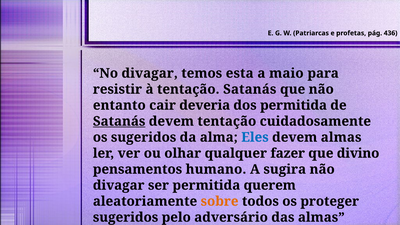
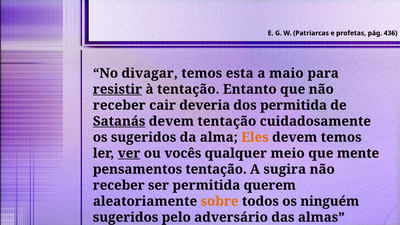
resistir underline: none -> present (117, 89)
tentação Satanás: Satanás -> Entanto (250, 89)
entanto: entanto -> receber (119, 105)
Eles colour: blue -> orange (255, 137)
devem almas: almas -> temos (341, 137)
ver underline: none -> present (129, 153)
olhar: olhar -> vocês (183, 153)
fazer: fazer -> meio (288, 153)
divino: divino -> mente (358, 153)
pensamentos humano: humano -> tentação (216, 169)
divagar: divagar -> receber (119, 185)
proteger: proteger -> ninguém (330, 201)
